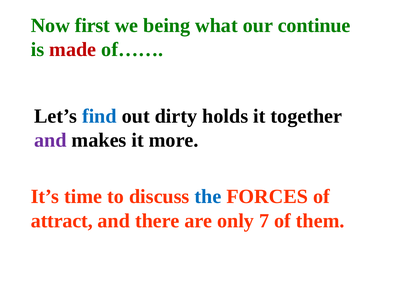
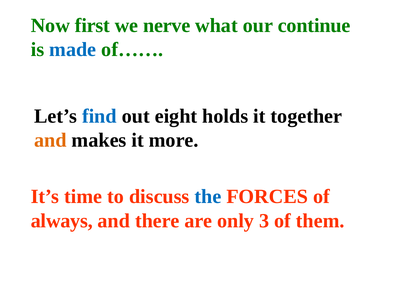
being: being -> nerve (167, 26)
made colour: red -> blue (73, 50)
dirty: dirty -> eight (176, 116)
and colour: purple -> orange (50, 140)
attract: attract -> always (62, 221)
7: 7 -> 3 (264, 221)
